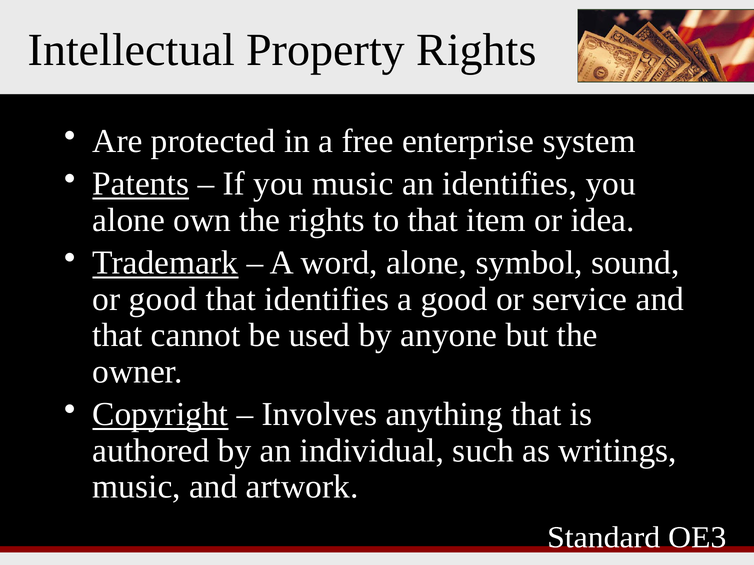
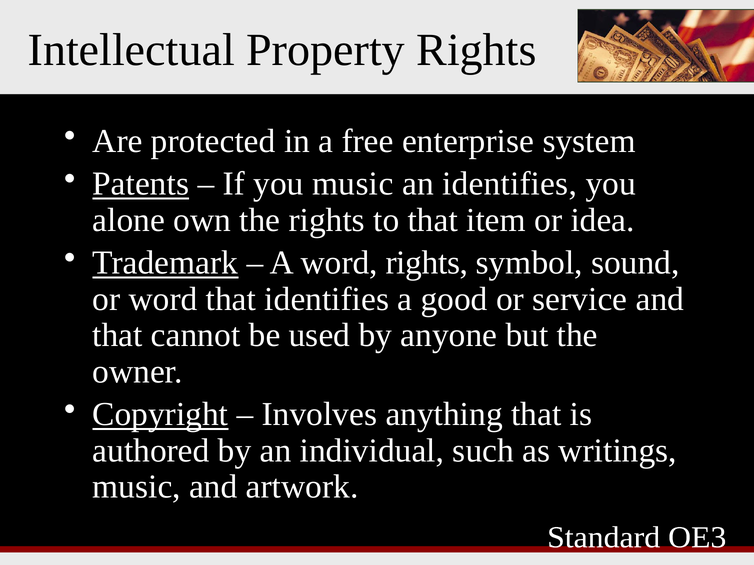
word alone: alone -> rights (427, 263)
or good: good -> word (163, 299)
